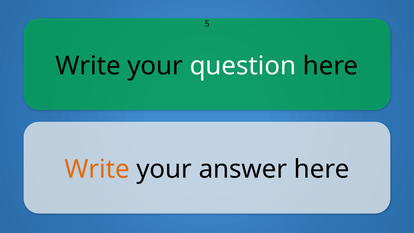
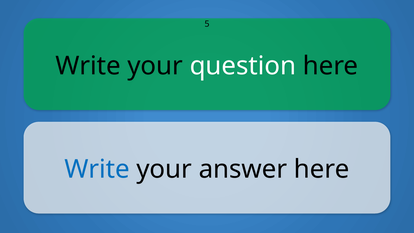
Write colour: orange -> blue (97, 169)
